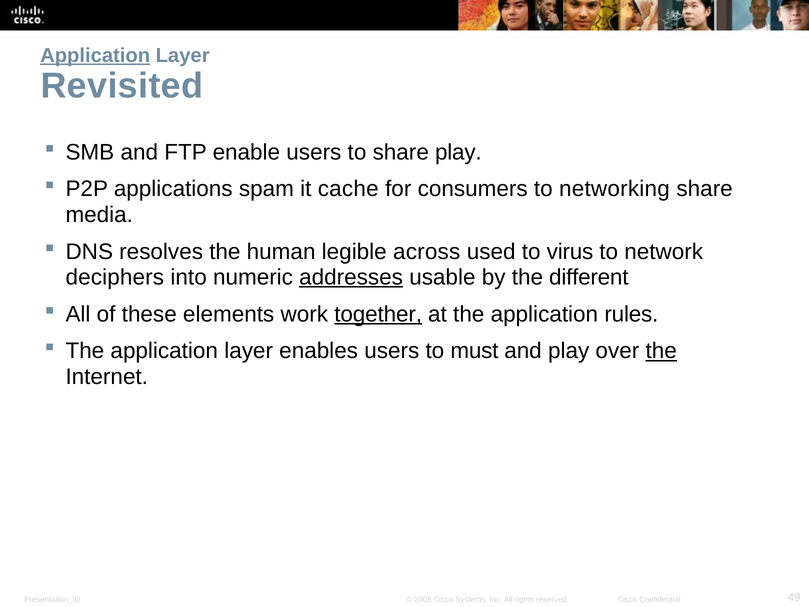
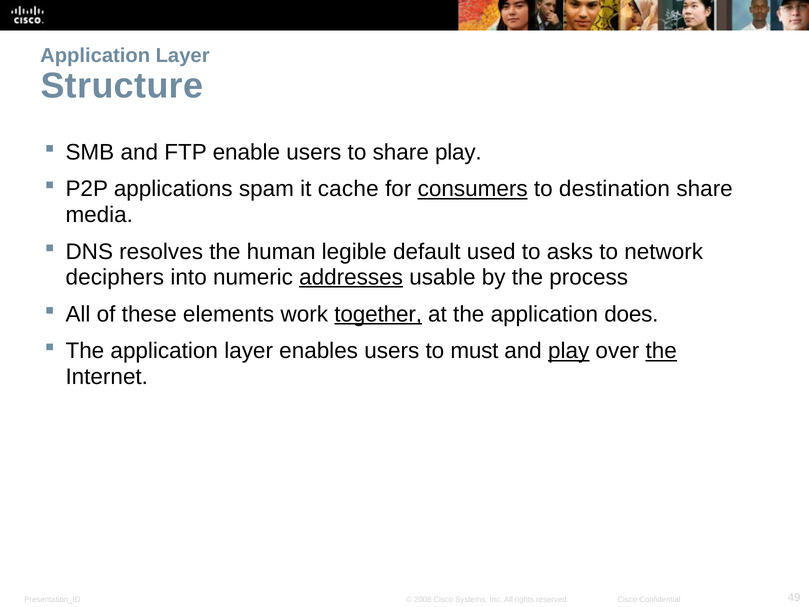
Application underline: present -> none (95, 55)
Revisited: Revisited -> Structure (122, 86)
consumers underline: none -> present (473, 189)
networking: networking -> destination (614, 189)
across: across -> default (427, 251)
virus: virus -> asks (570, 251)
different: different -> process (589, 277)
rules: rules -> does (631, 314)
play underline: none -> present (569, 351)
